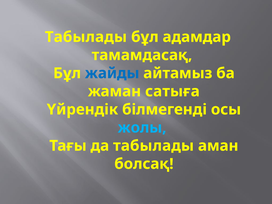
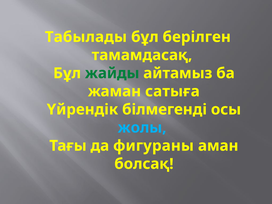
адамдар: адамдар -> берілген (197, 37)
жайды colour: blue -> green (112, 73)
да табылады: табылады -> фигураны (153, 146)
